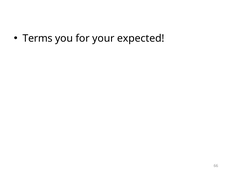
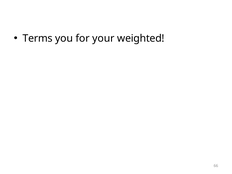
expected: expected -> weighted (141, 38)
